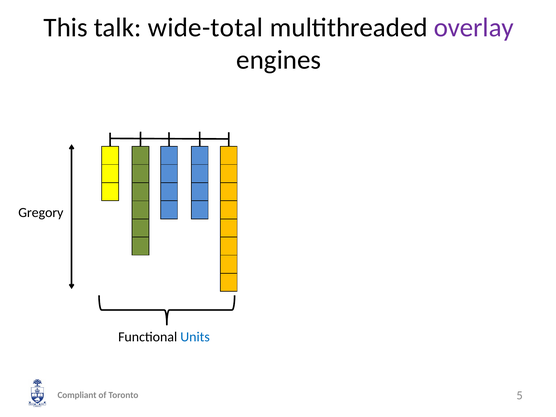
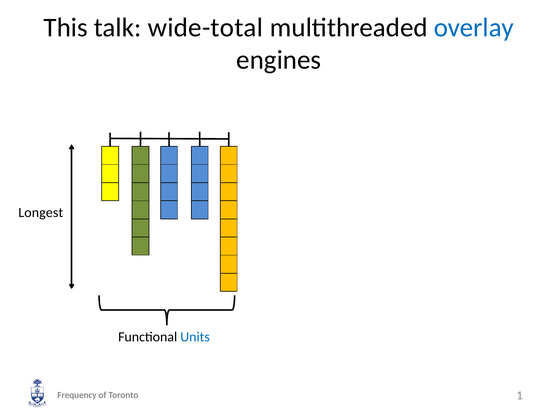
overlay colour: purple -> blue (474, 28)
Gregory: Gregory -> Longest (41, 213)
Compliant: Compliant -> Frequency (77, 395)
5: 5 -> 1 (520, 395)
